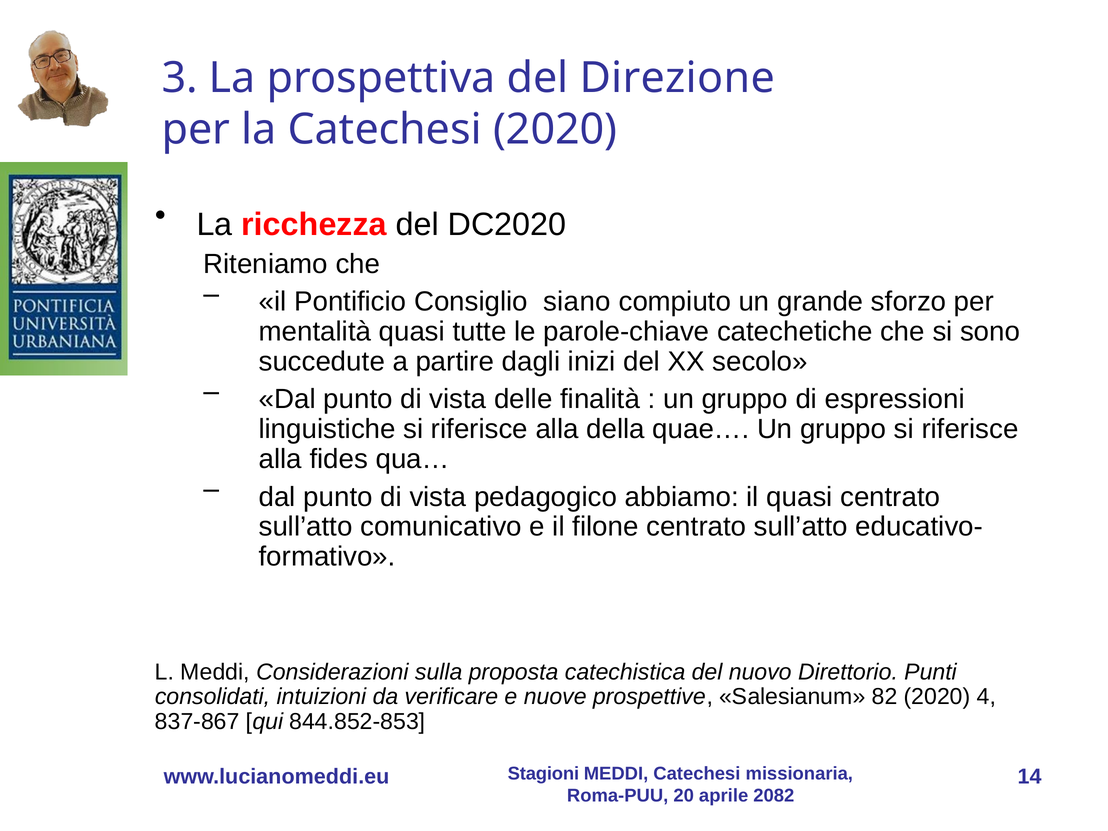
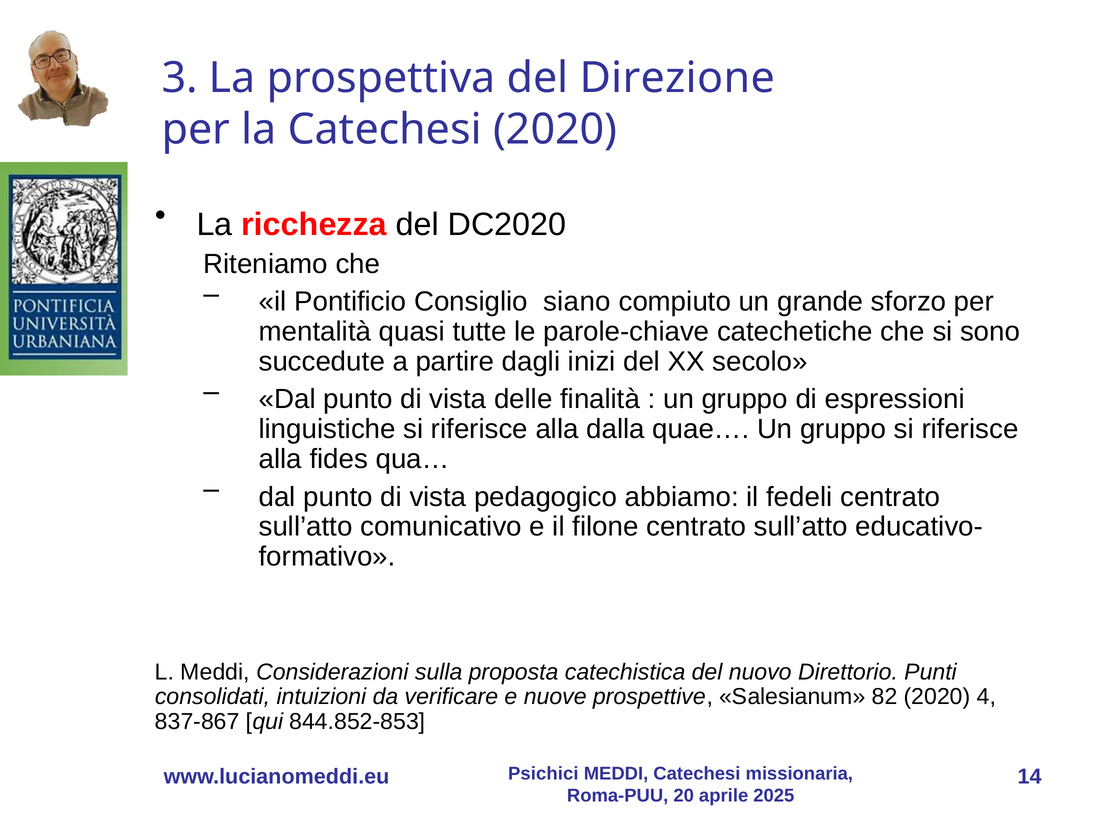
della: della -> dalla (615, 429)
il quasi: quasi -> fedeli (799, 497)
Stagioni: Stagioni -> Psichici (543, 774)
2082: 2082 -> 2025 (774, 796)
